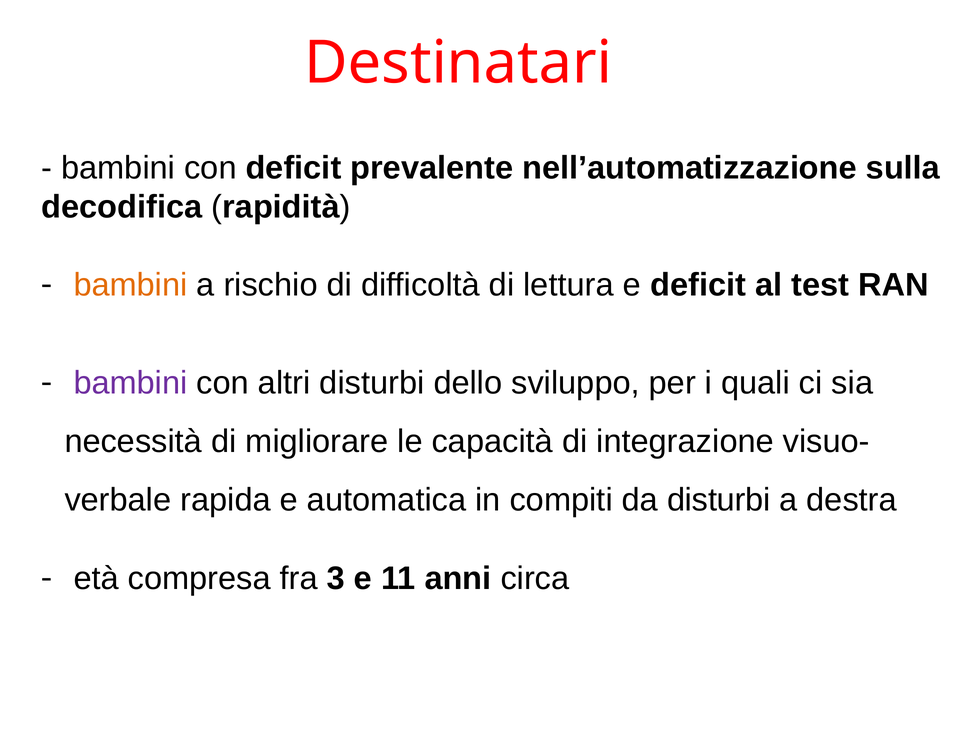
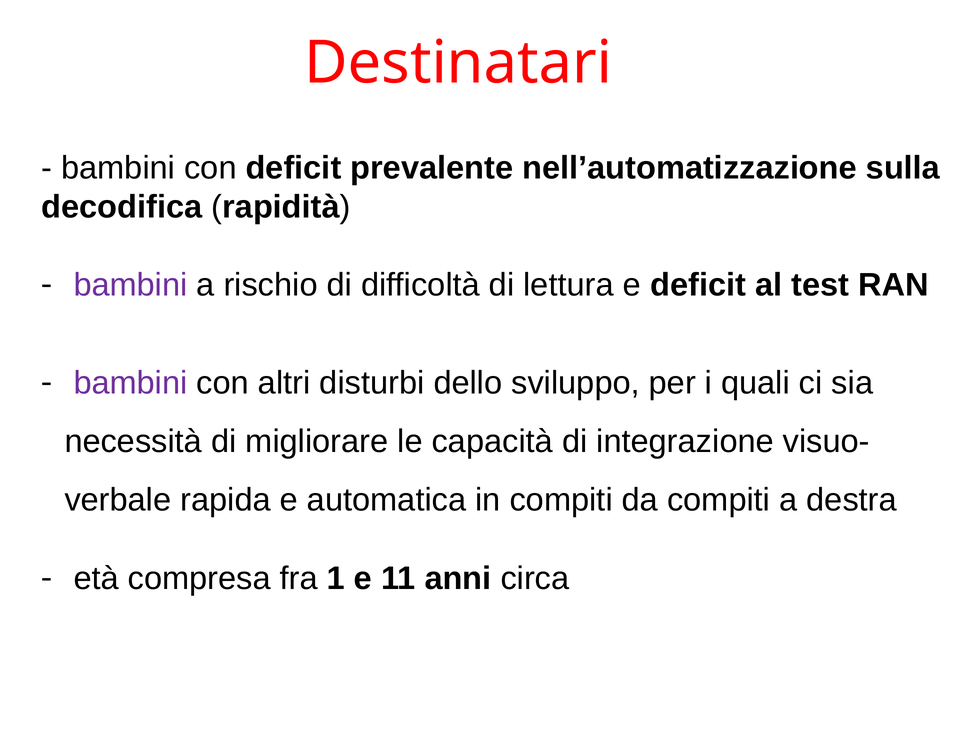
bambini colour: orange -> purple (130, 285)
da disturbi: disturbi -> compiti (719, 500)
3: 3 -> 1 (336, 578)
